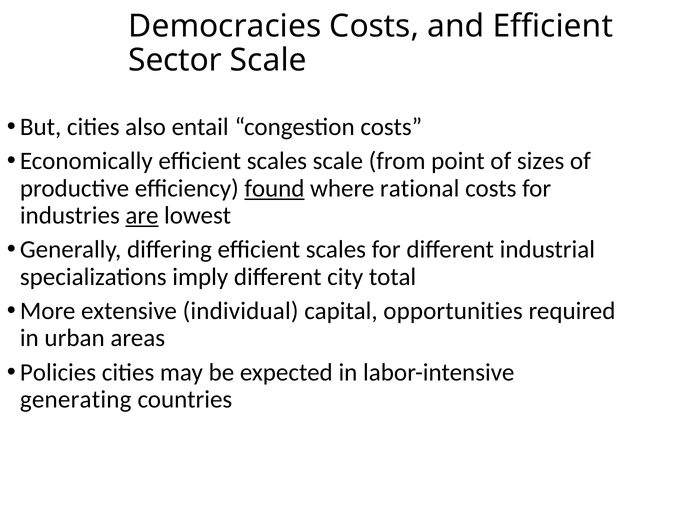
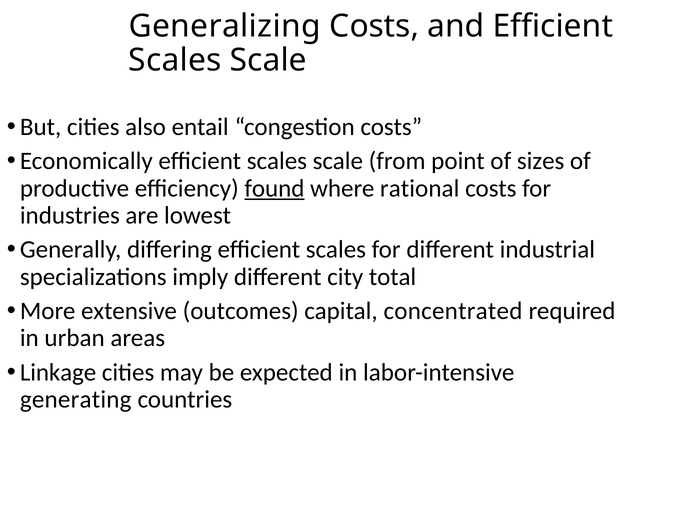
Democracies: Democracies -> Generalizing (225, 26)
Sector: Sector -> Scales (175, 60)
are underline: present -> none (142, 215)
individual: individual -> outcomes (241, 311)
opportunities: opportunities -> concentrated (453, 311)
Policies: Policies -> Linkage (58, 372)
